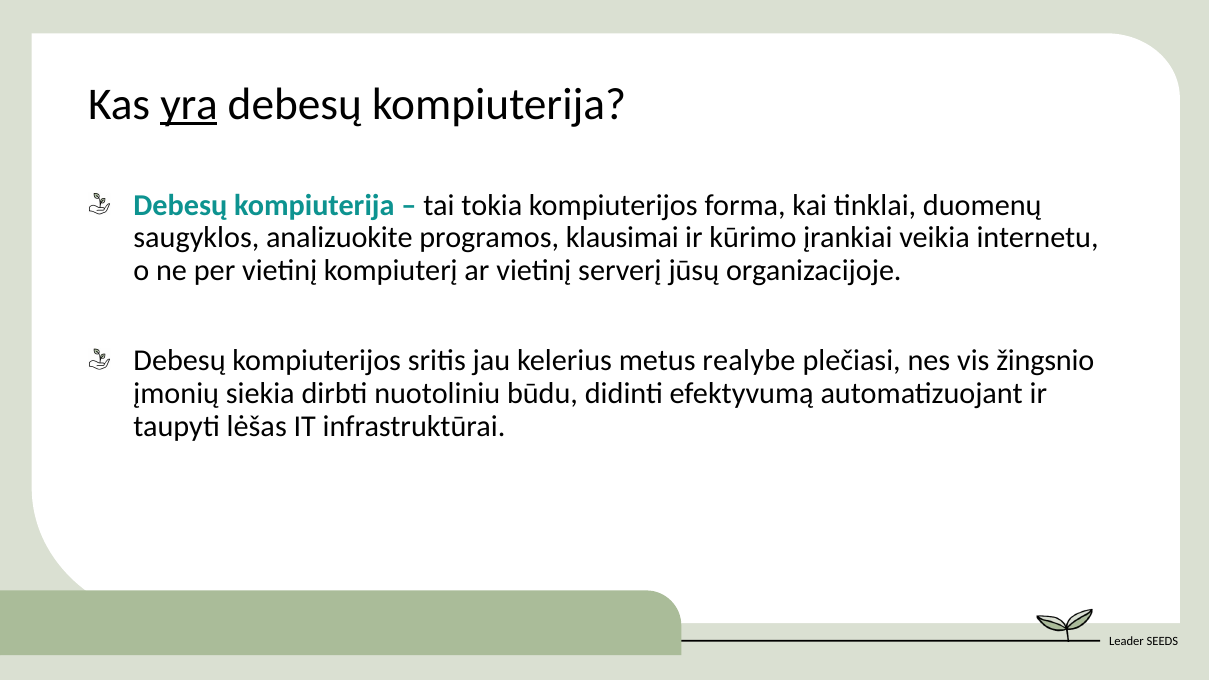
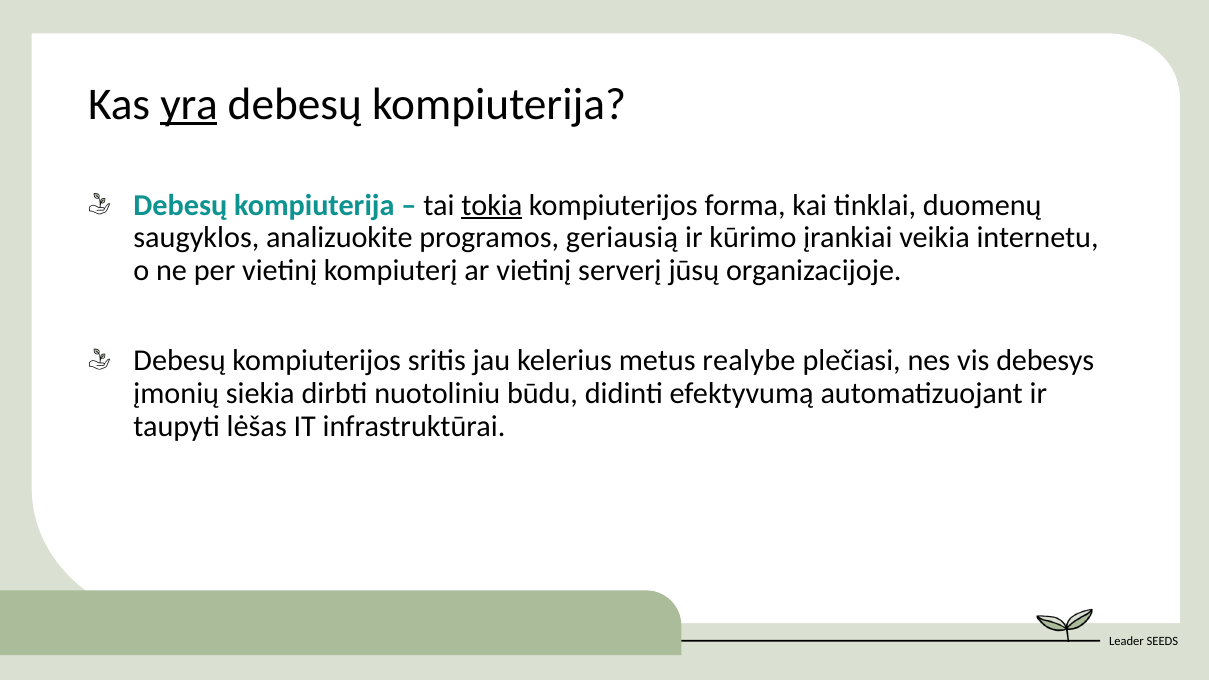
tokia underline: none -> present (492, 205)
klausimai: klausimai -> geriausią (622, 238)
žingsnio: žingsnio -> debesys (1045, 361)
